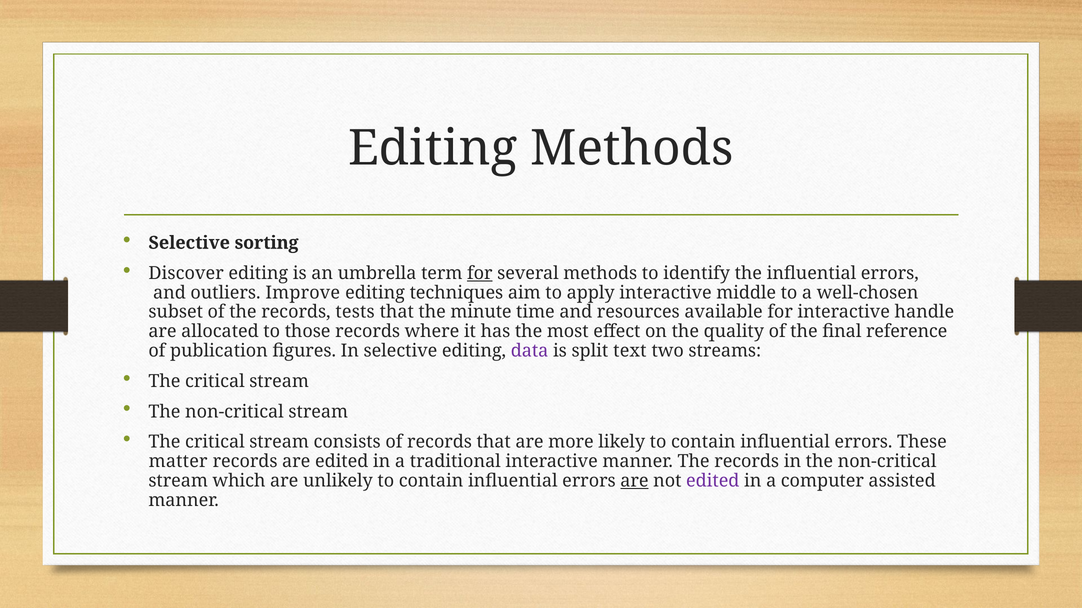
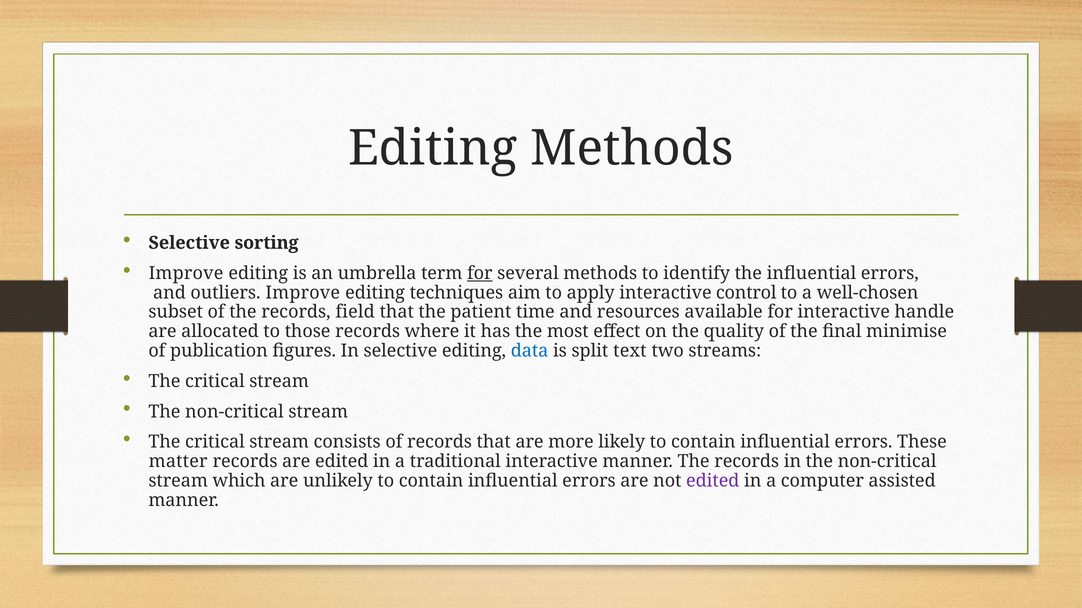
Discover: Discover -> Improve (186, 273)
middle: middle -> control (746, 293)
tests: tests -> field (355, 312)
minute: minute -> patient (481, 312)
reference: reference -> minimise (907, 332)
data colour: purple -> blue (530, 351)
are underline: present -> none (634, 481)
